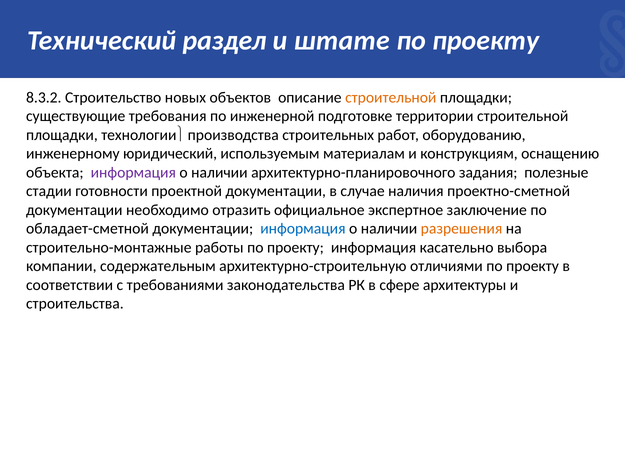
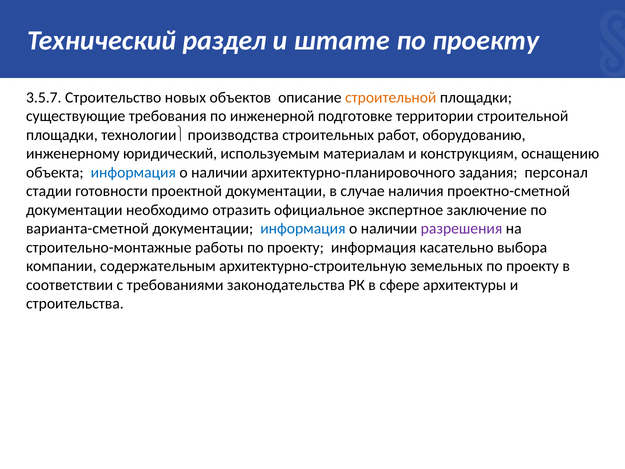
8.3.2: 8.3.2 -> 3.5.7 (44, 97)
информация colour: purple -> blue (133, 172)
полезные: полезные -> персонал (556, 172)
обладает-сметной: обладает-сметной -> варианта-сметной (87, 229)
разрешения colour: orange -> purple (462, 229)
отличиями: отличиями -> земельных (446, 266)
